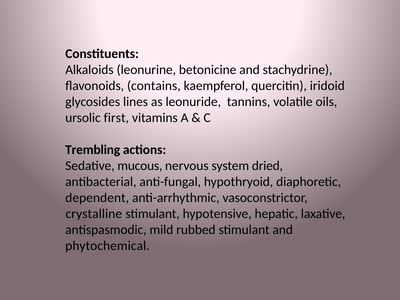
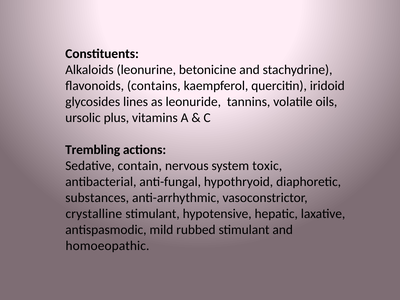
first: first -> plus (116, 118)
mucous: mucous -> contain (140, 166)
dried: dried -> toxic (267, 166)
dependent: dependent -> substances (97, 198)
phytochemical: phytochemical -> homoeopathic (107, 246)
